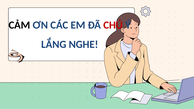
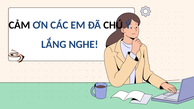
CHÚ colour: red -> black (113, 25)
